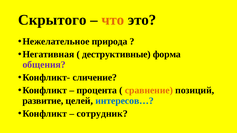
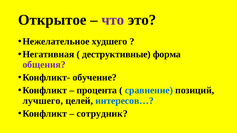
Скрытого: Скрытого -> Открытое (52, 20)
что colour: orange -> purple (113, 20)
природа: природа -> худшего (110, 42)
сличение: сличение -> обучение (95, 78)
сравнение colour: orange -> blue (149, 91)
развитие: развитие -> лучшего (43, 101)
